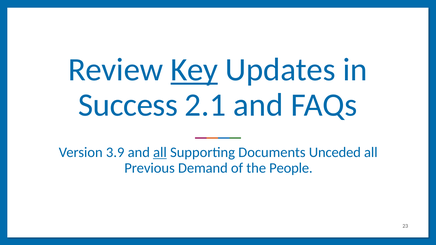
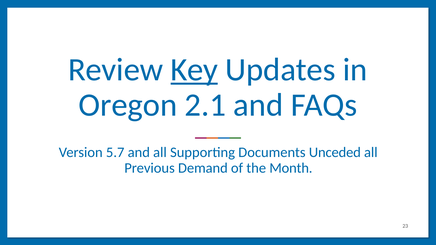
Success: Success -> Oregon (128, 105)
3.9: 3.9 -> 5.7 (115, 153)
all underline: present -> none (160, 153)
People: People -> Month (291, 168)
